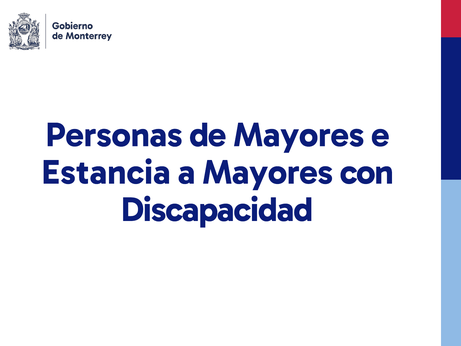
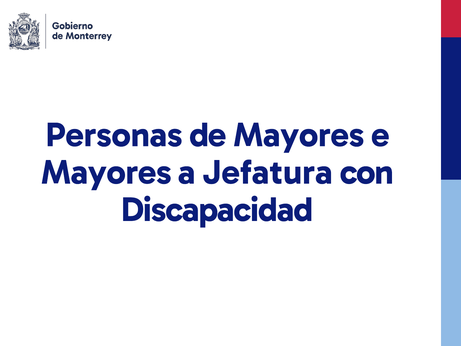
Estancia: Estancia -> Mayores (106, 172)
a Mayores: Mayores -> Jefatura (267, 172)
